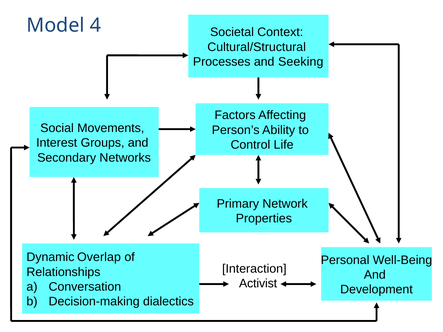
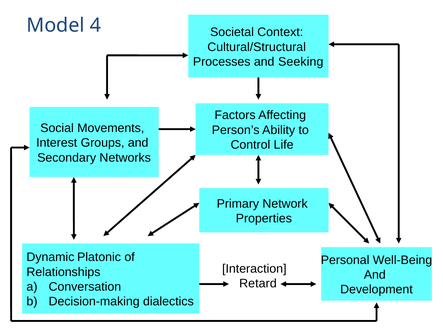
Overlap: Overlap -> Platonic (99, 257)
Activist: Activist -> Retard (258, 284)
